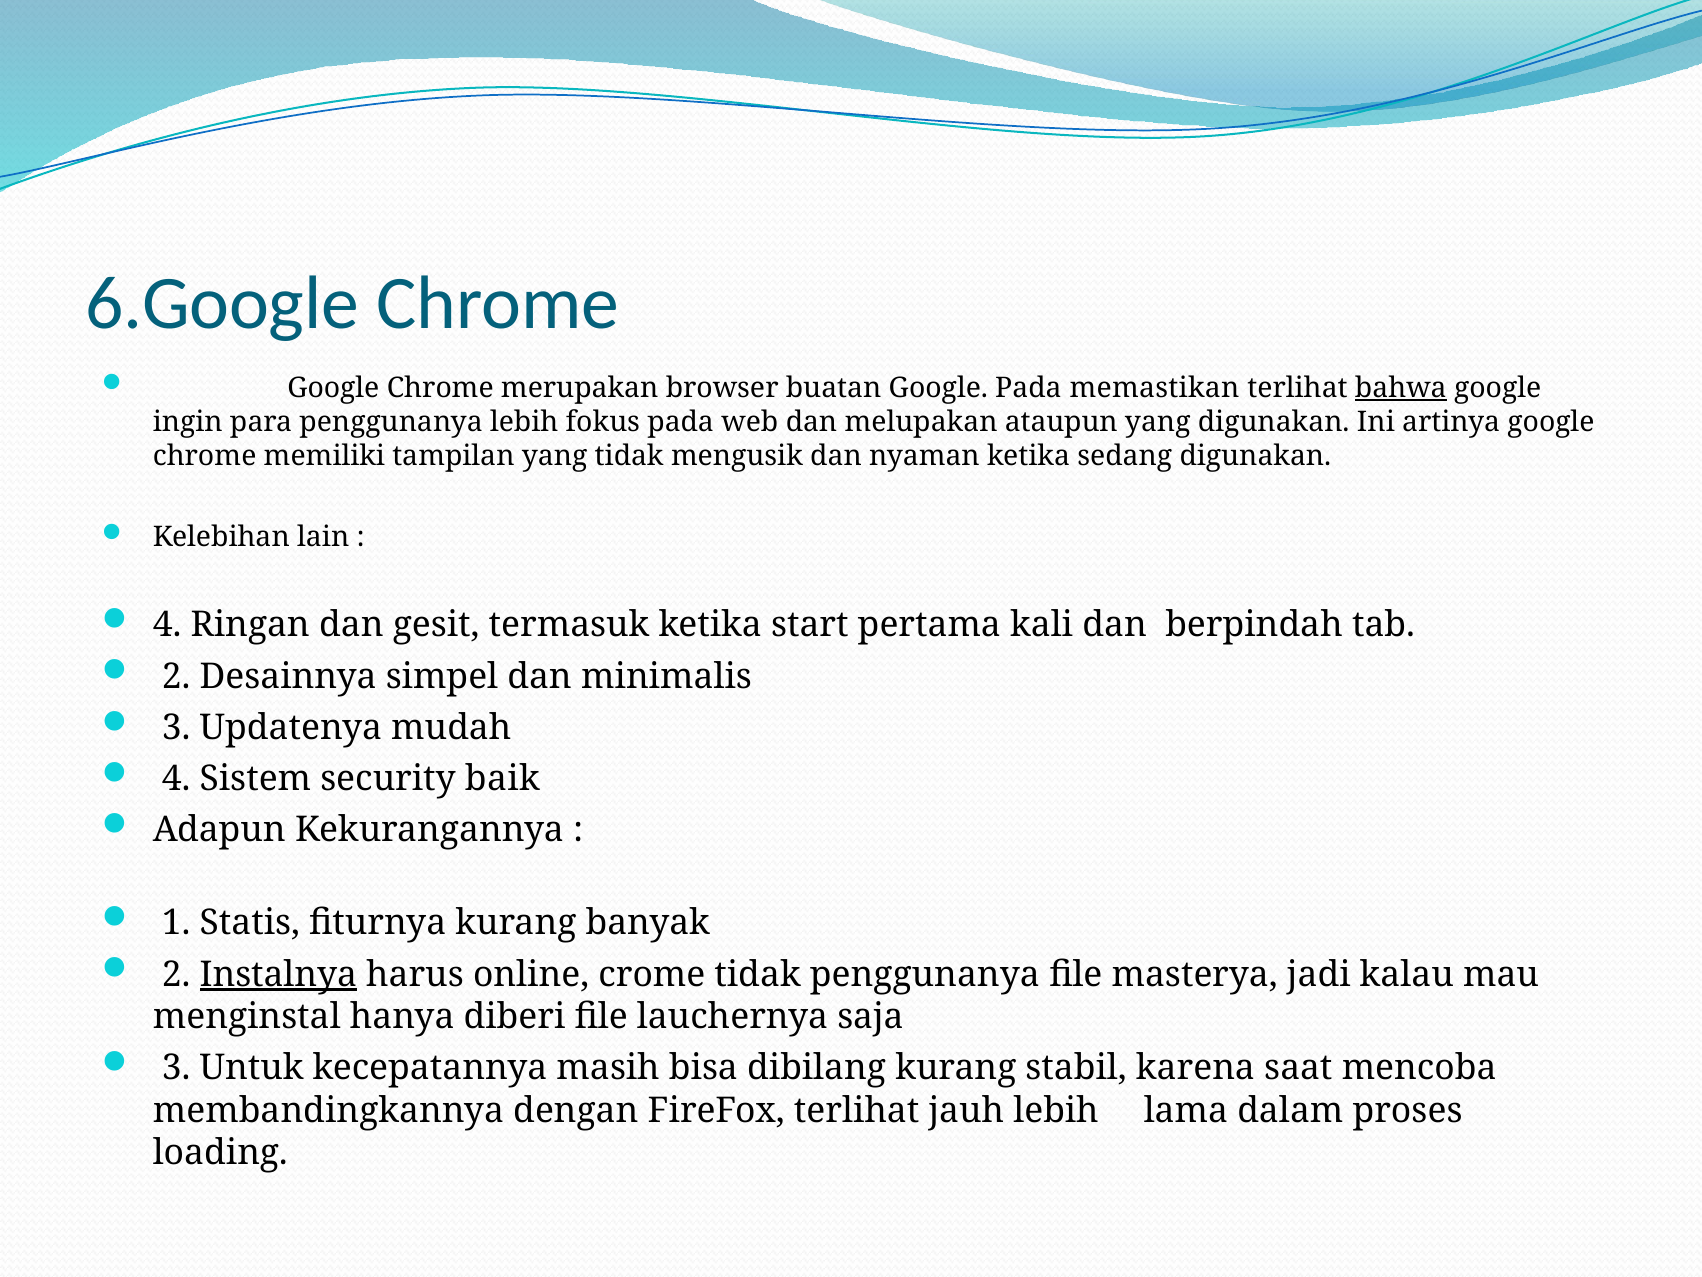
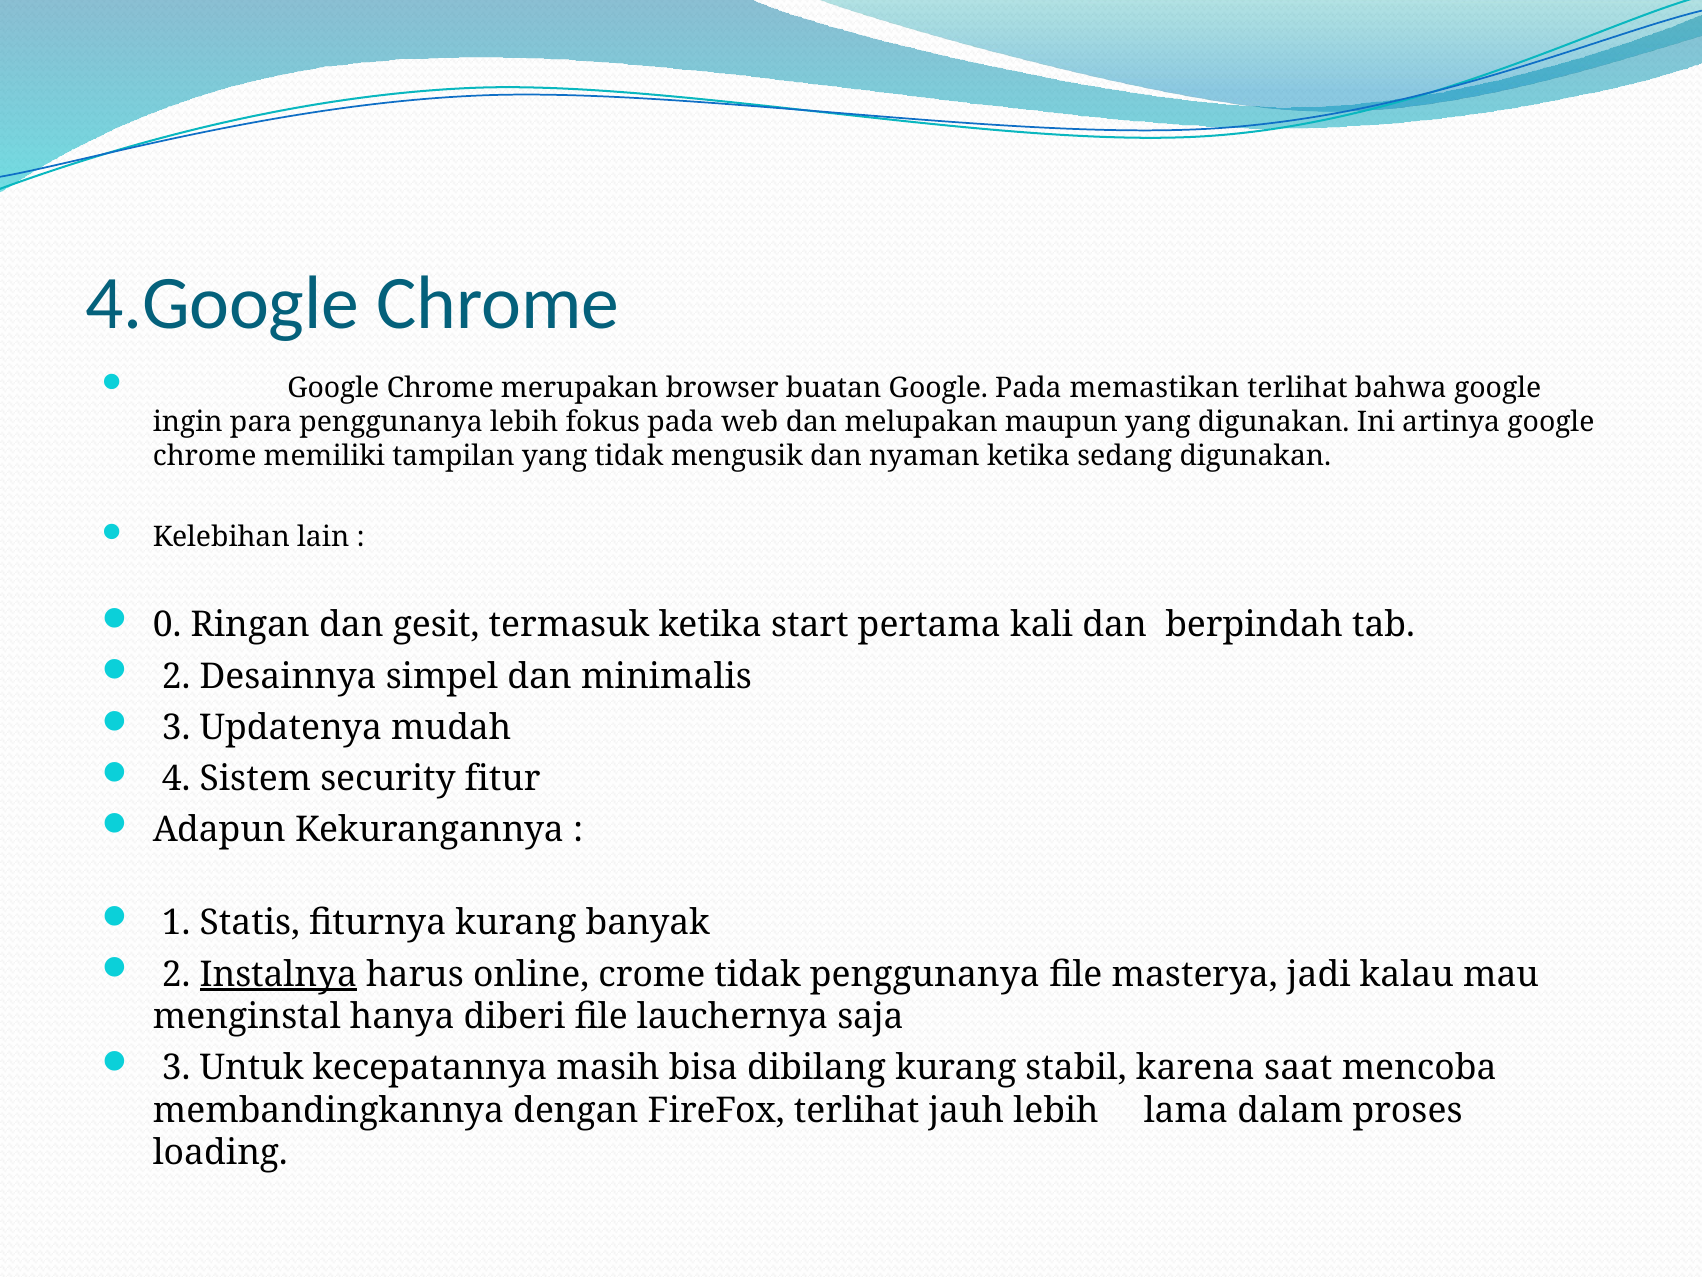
6.Google: 6.Google -> 4.Google (222, 304)
bahwa underline: present -> none (1401, 388)
ataupun: ataupun -> maupun (1061, 422)
4: 4 -> 0 (167, 625)
baik: baik -> fitur (503, 778)
